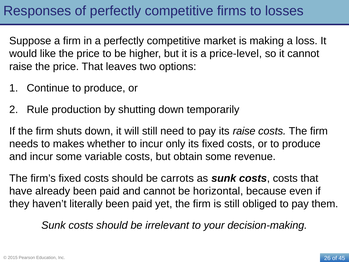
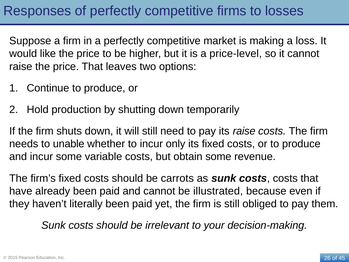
Rule: Rule -> Hold (38, 109)
makes: makes -> unable (69, 144)
horizontal: horizontal -> illustrated (218, 191)
